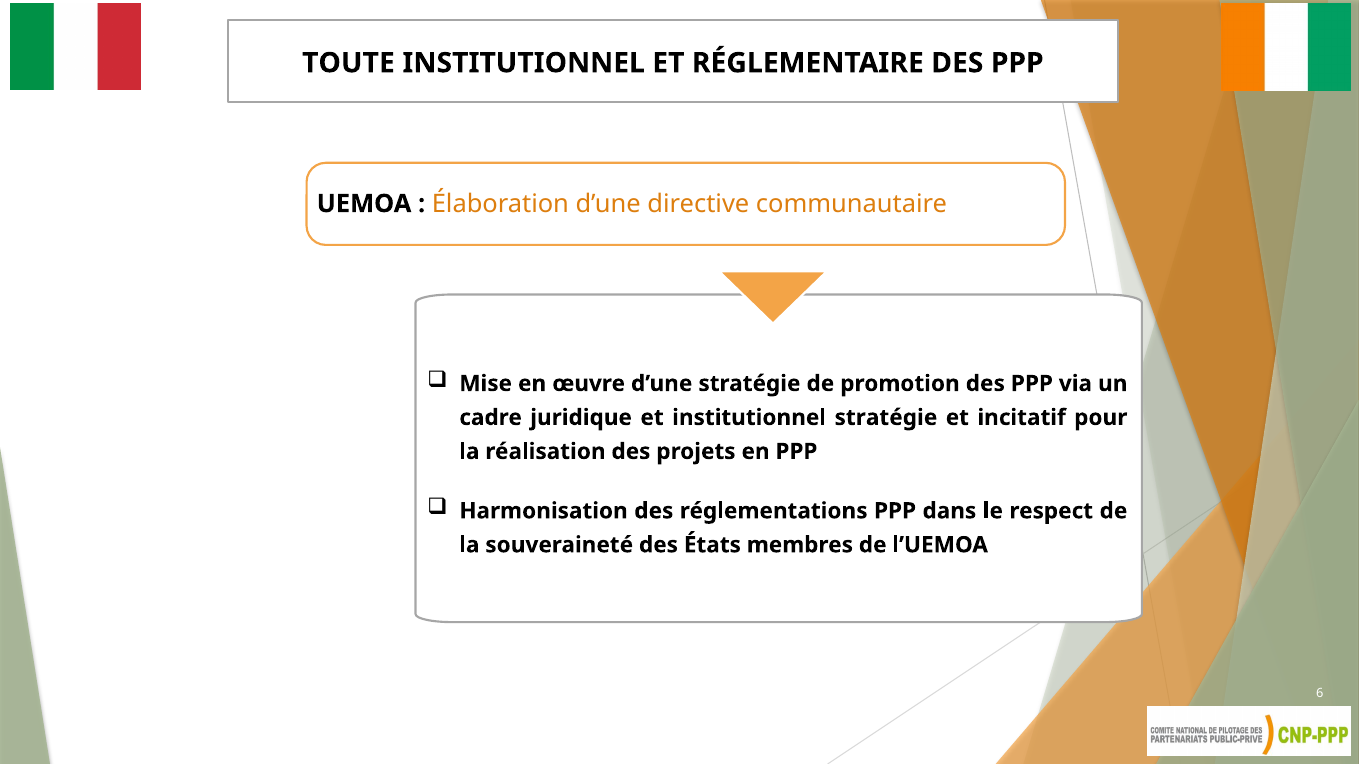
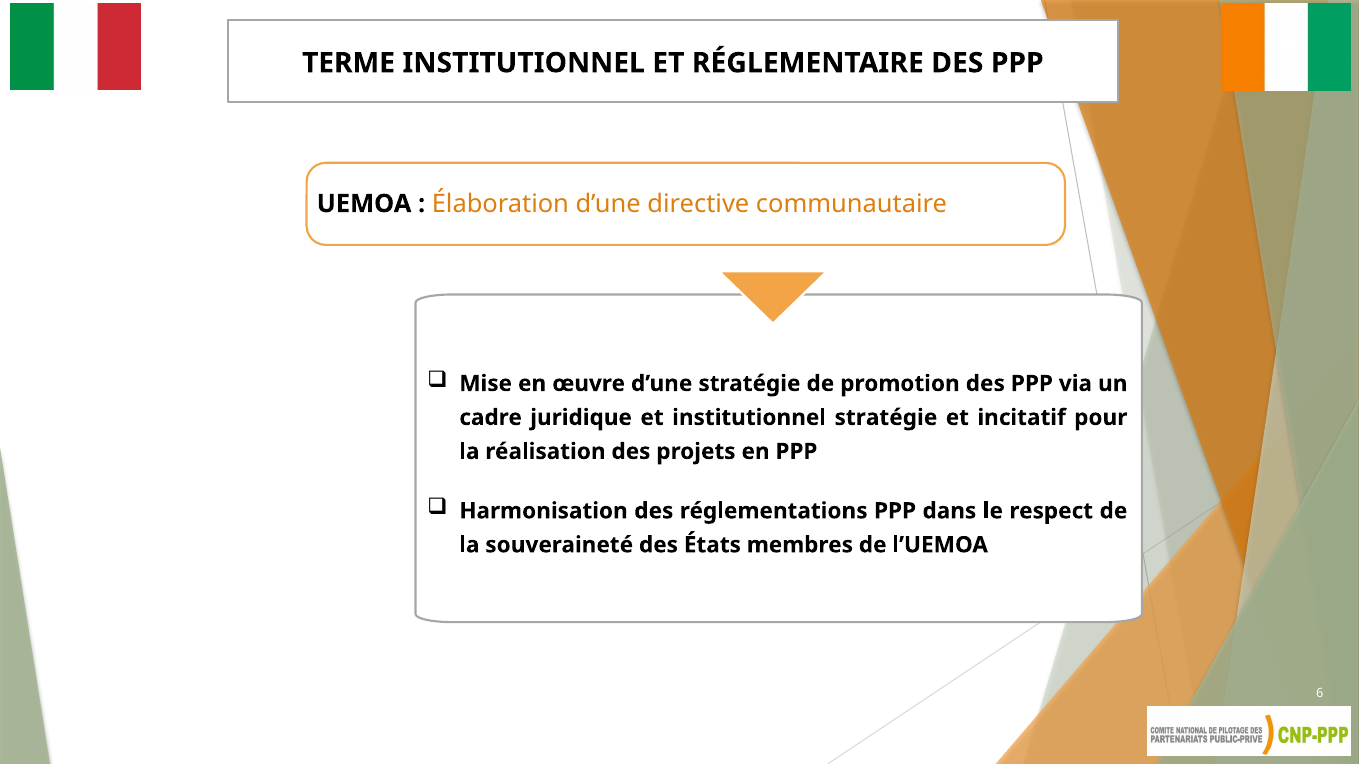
TOUTE: TOUTE -> TERME (349, 63)
